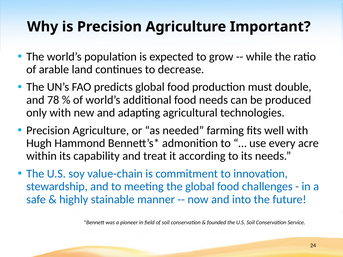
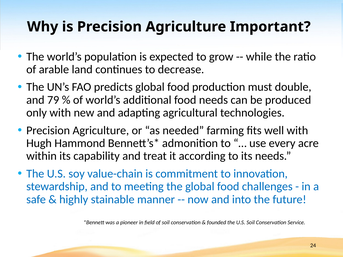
78: 78 -> 79 (53, 100)
